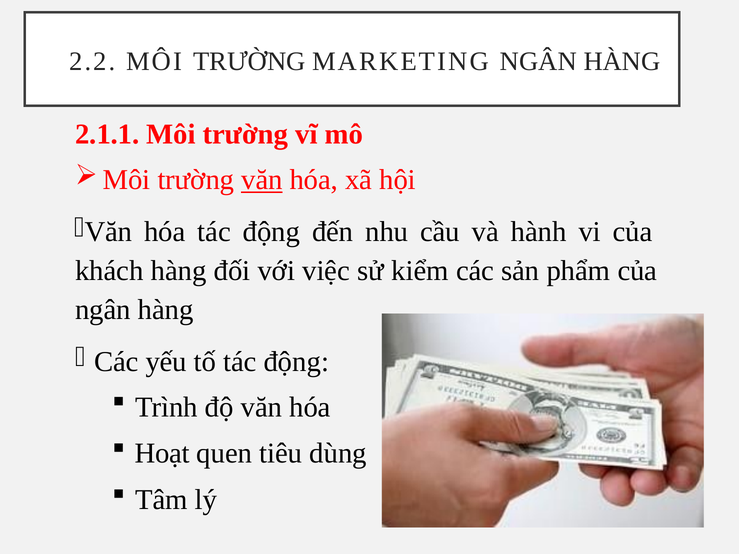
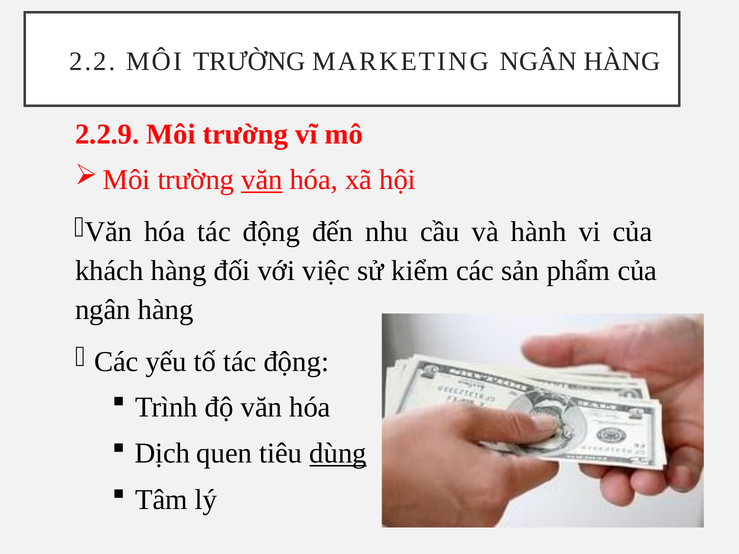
2.1.1: 2.1.1 -> 2.2.9 (107, 135)
Hoạt: Hoạt -> Dịch (162, 454)
dùng underline: none -> present (338, 454)
